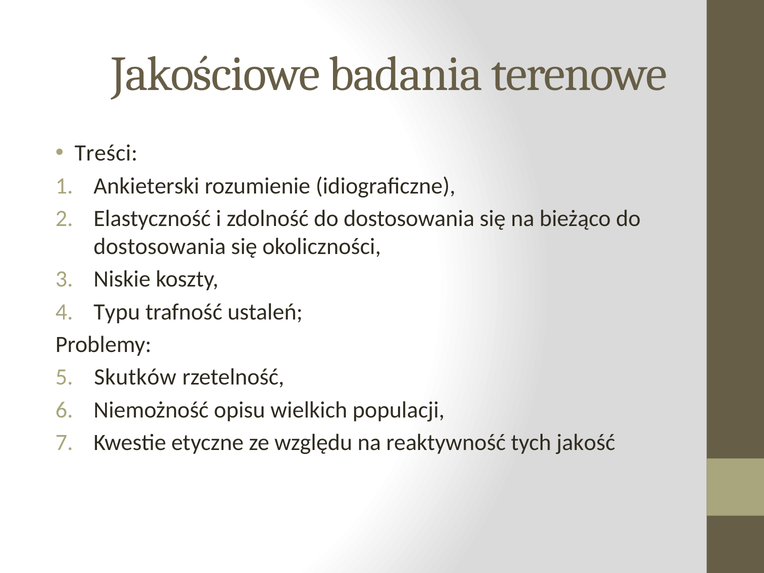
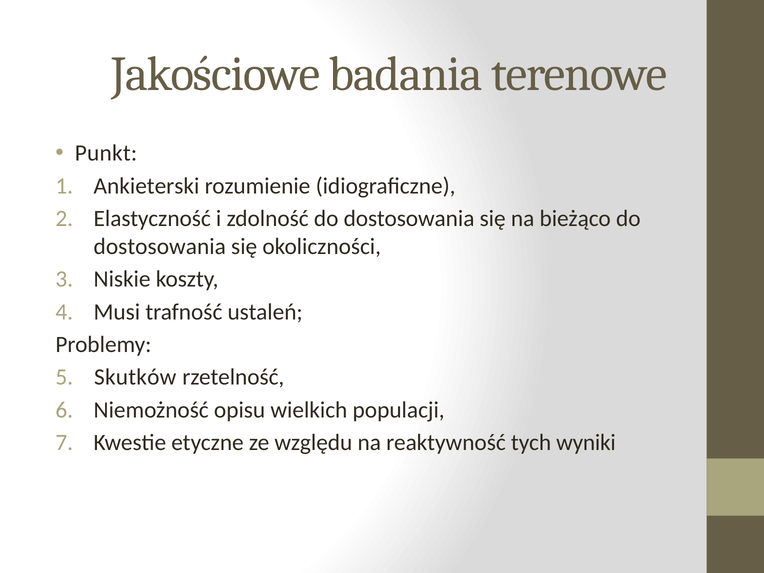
Treści: Treści -> Punkt (106, 153)
Typu: Typu -> Musi (117, 312)
jakość: jakość -> wyniki (586, 442)
